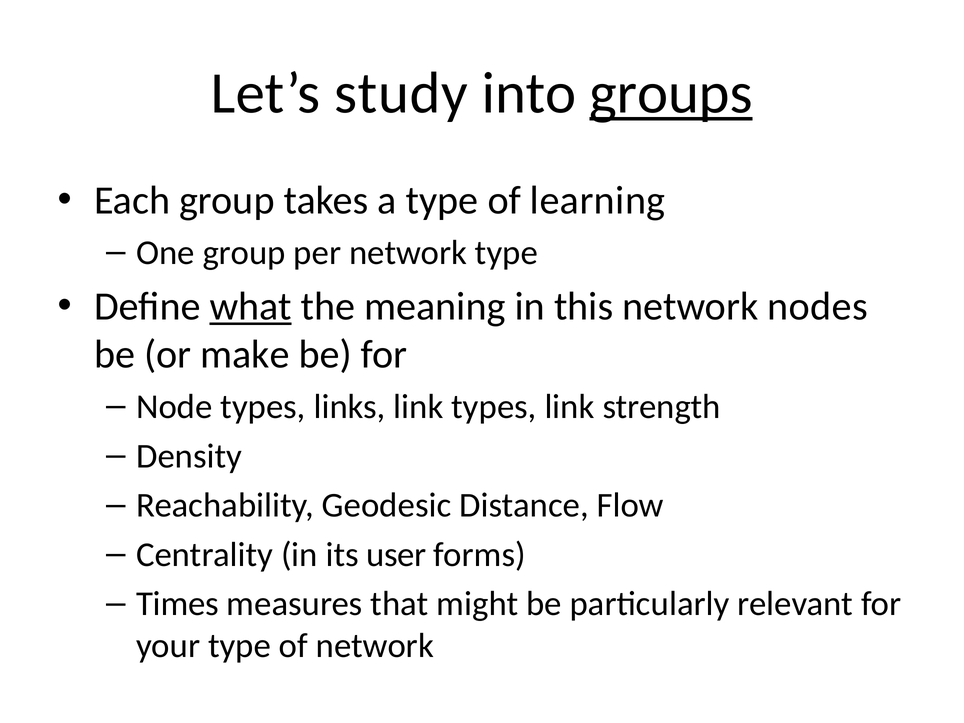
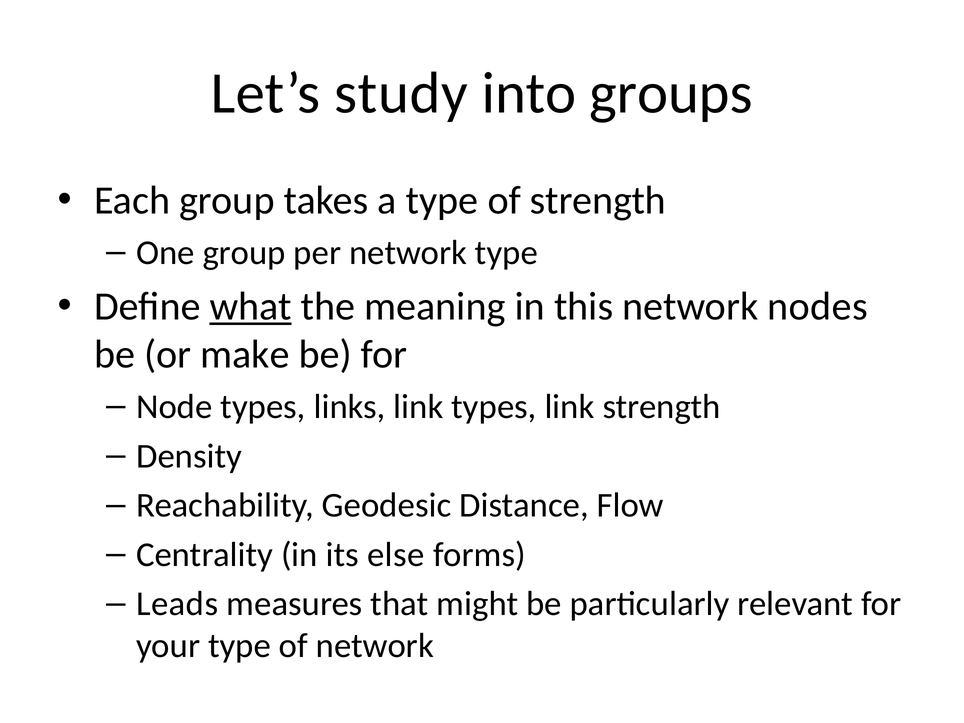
groups underline: present -> none (671, 93)
of learning: learning -> strength (598, 200)
user: user -> else (396, 555)
Times: Times -> Leads (177, 604)
